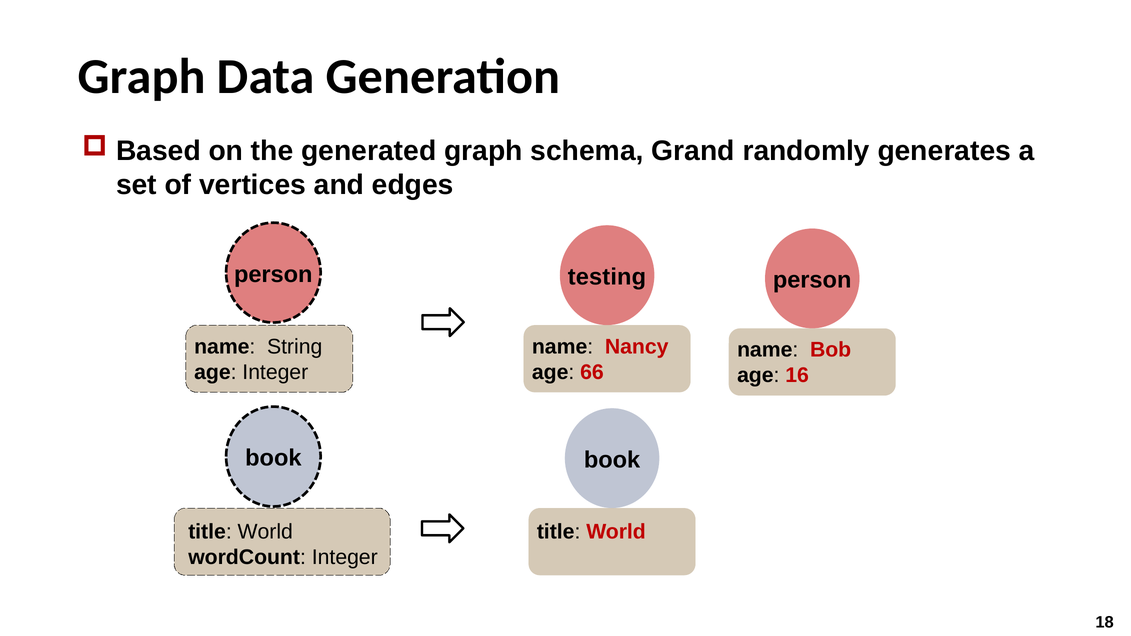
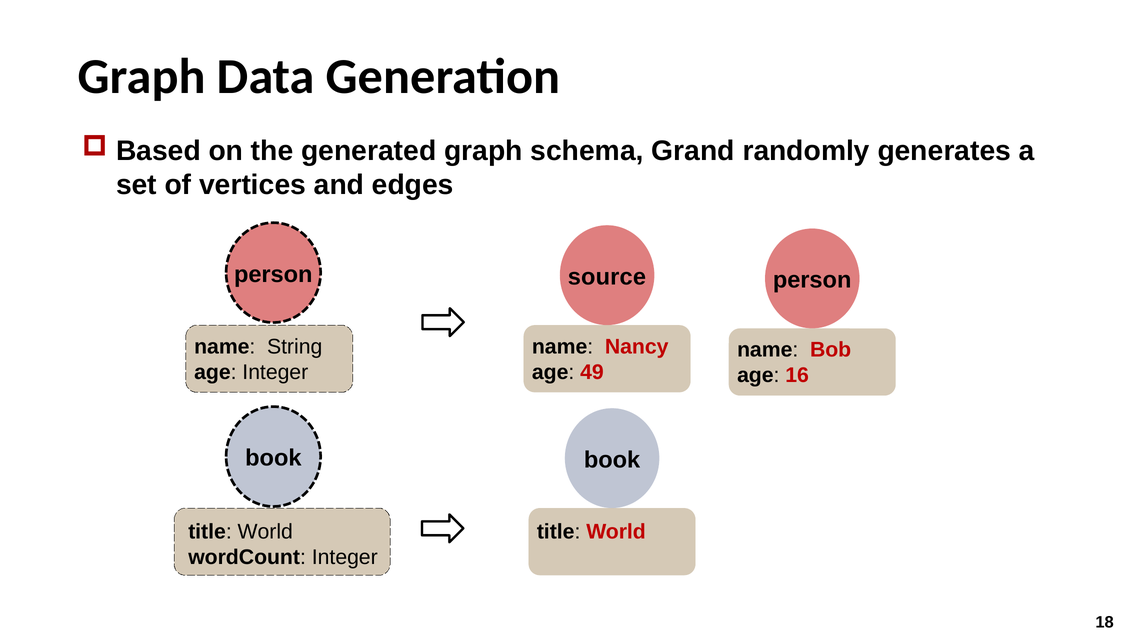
testing: testing -> source (607, 277)
66: 66 -> 49 (592, 372)
